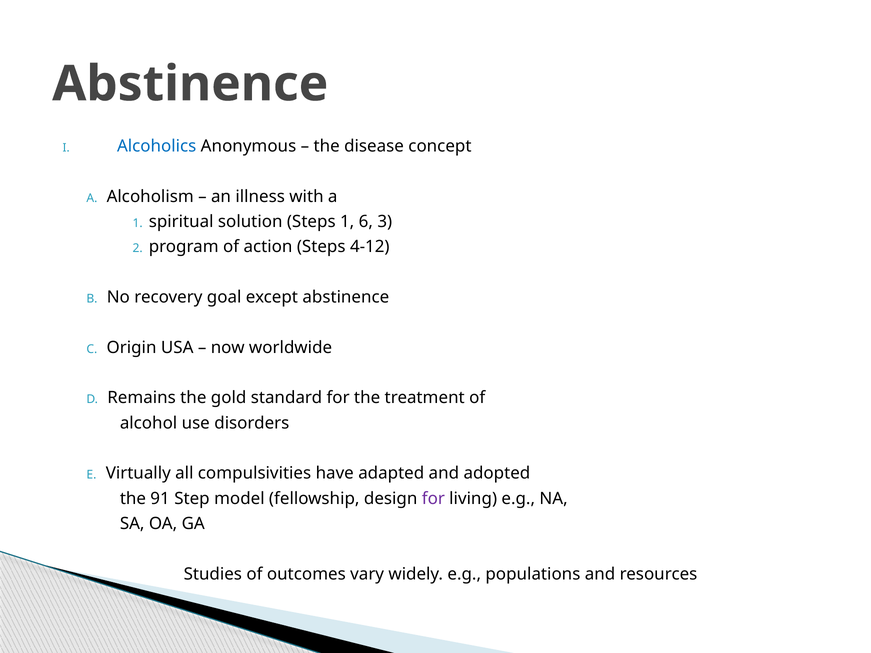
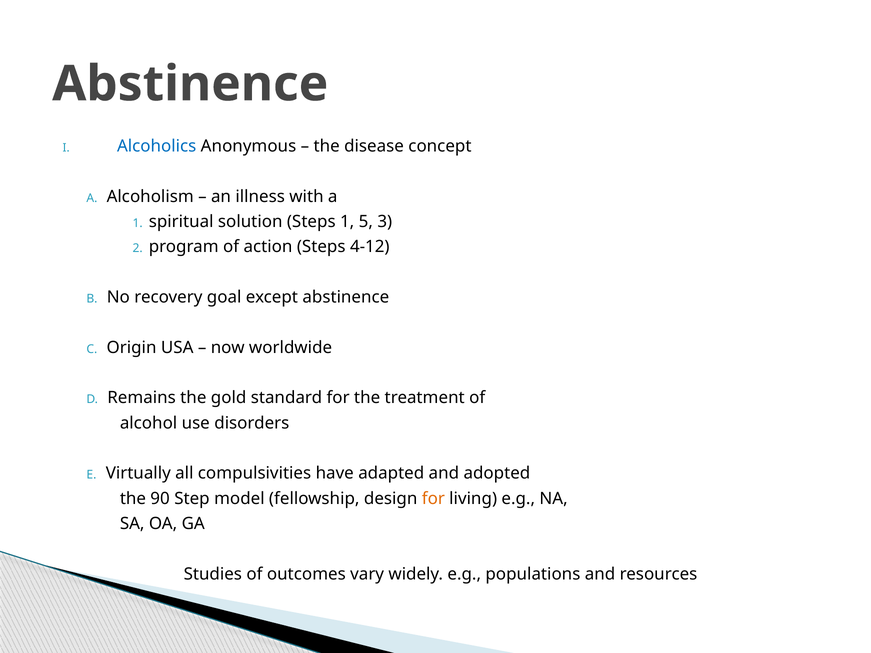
6: 6 -> 5 (366, 222)
91: 91 -> 90 (160, 499)
for colour: purple -> orange (433, 499)
